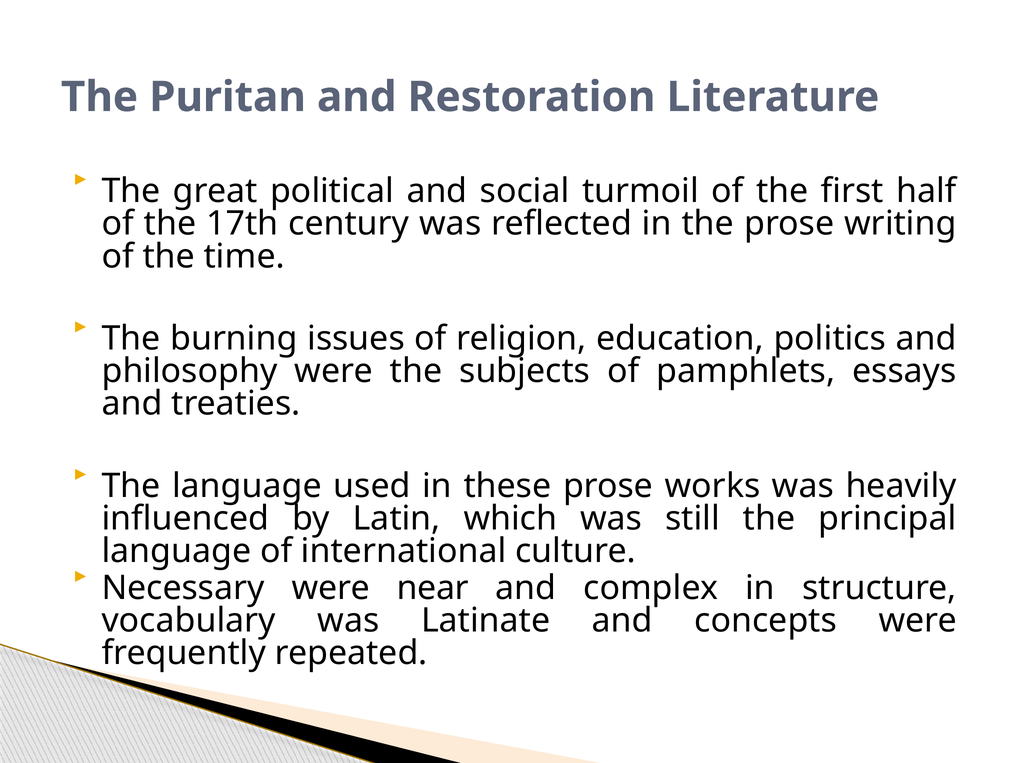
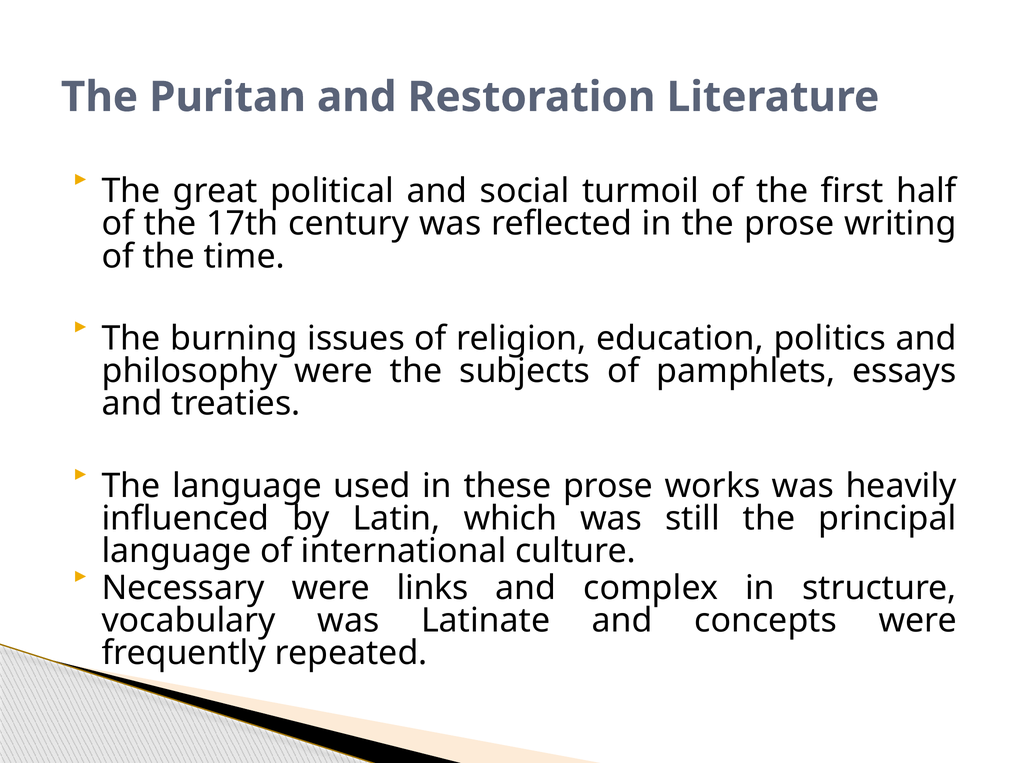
near: near -> links (433, 588)
